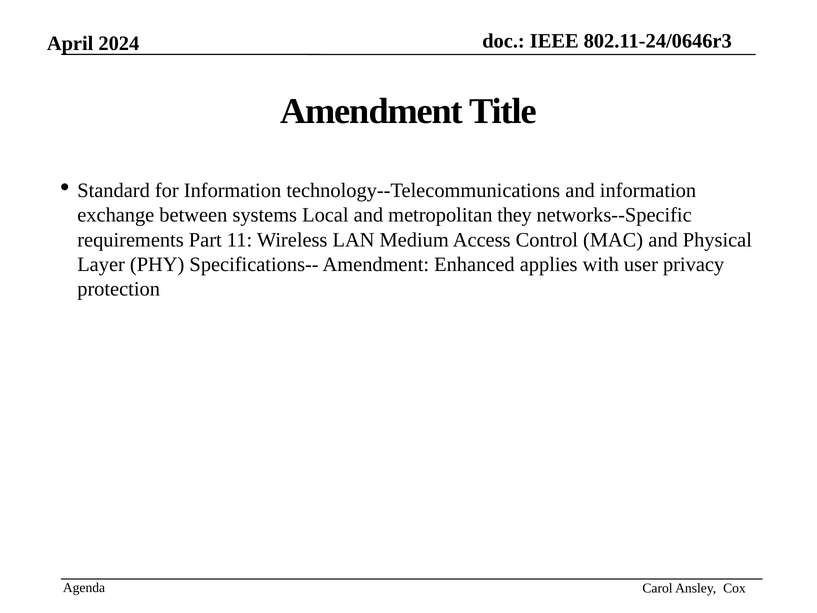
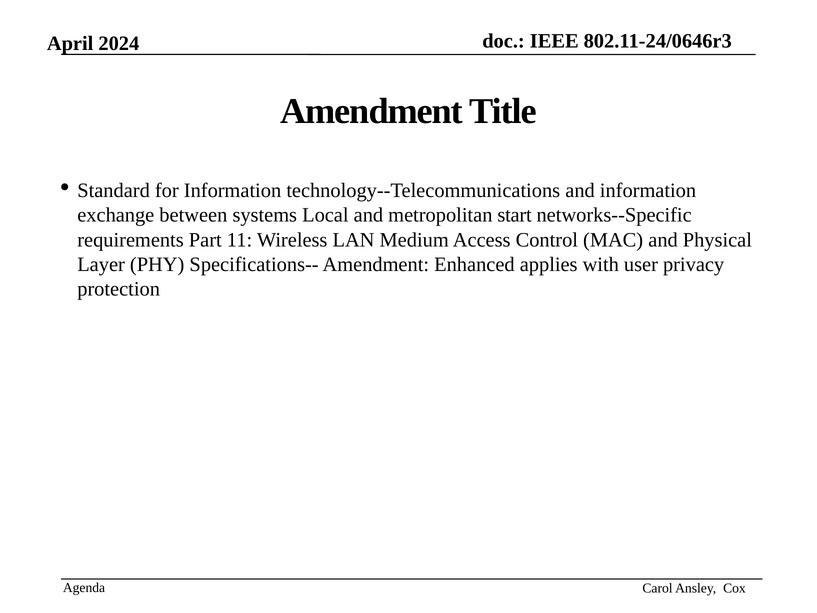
they: they -> start (515, 215)
